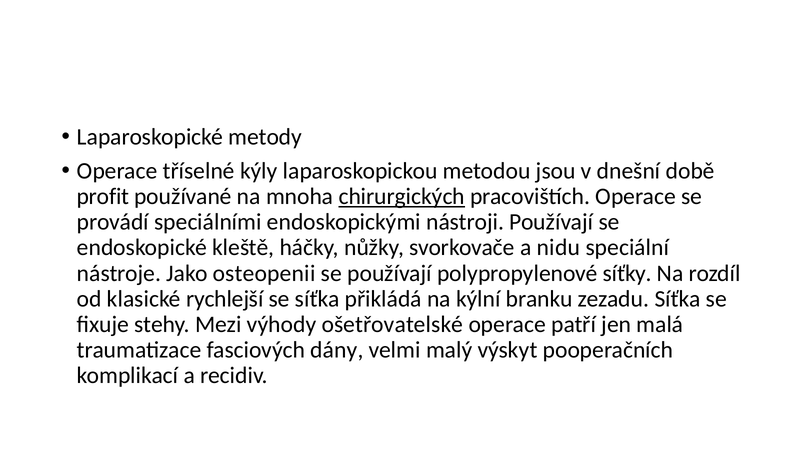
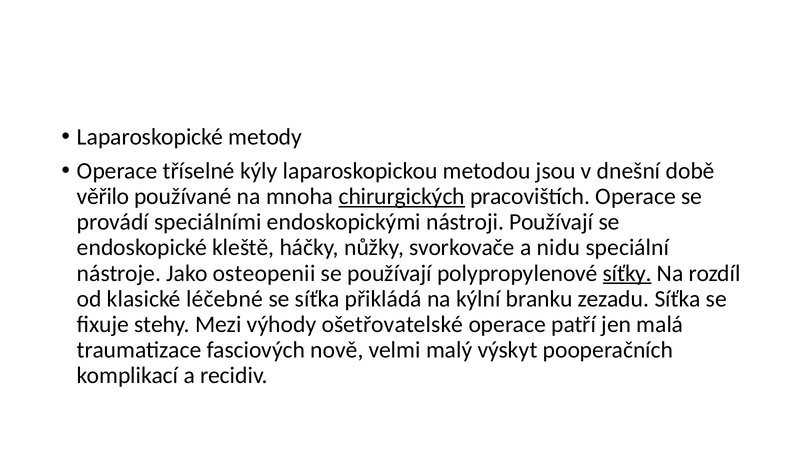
profit: profit -> věřilo (103, 196)
síťky underline: none -> present (627, 273)
rychlejší: rychlejší -> léčebné (225, 299)
dány: dány -> nově (337, 350)
